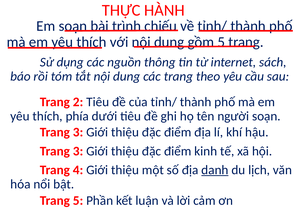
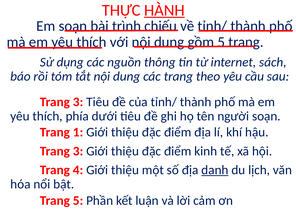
HÀNH underline: none -> present (164, 10)
2: 2 -> 3 (78, 102)
3: 3 -> 1 (78, 132)
